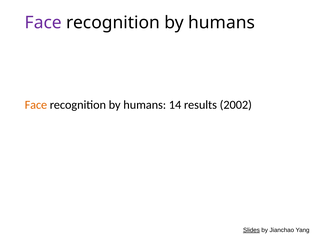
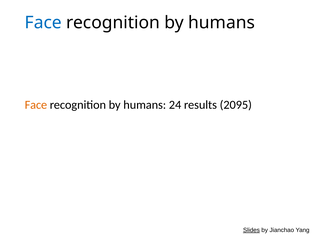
Face colour: purple -> blue (43, 23)
14: 14 -> 24 (175, 105)
2002: 2002 -> 2095 (236, 105)
